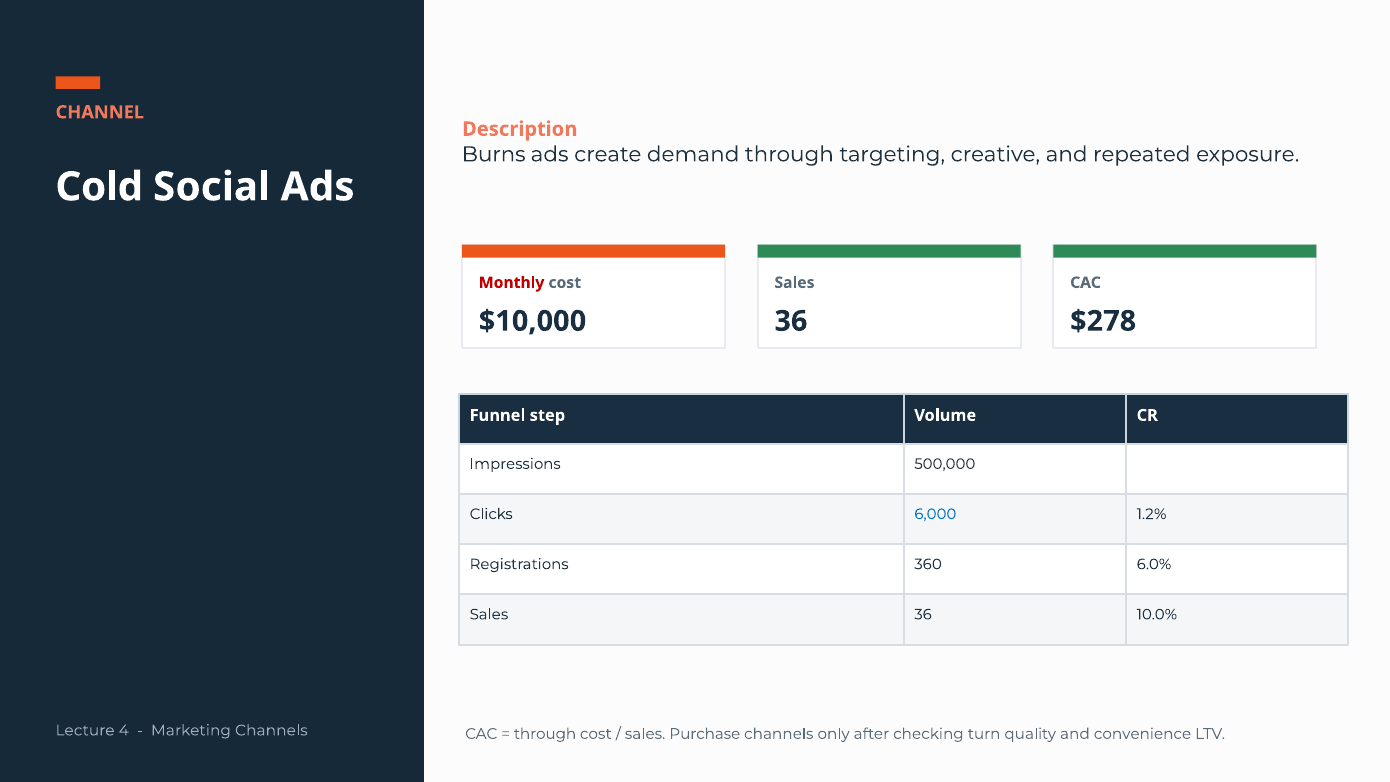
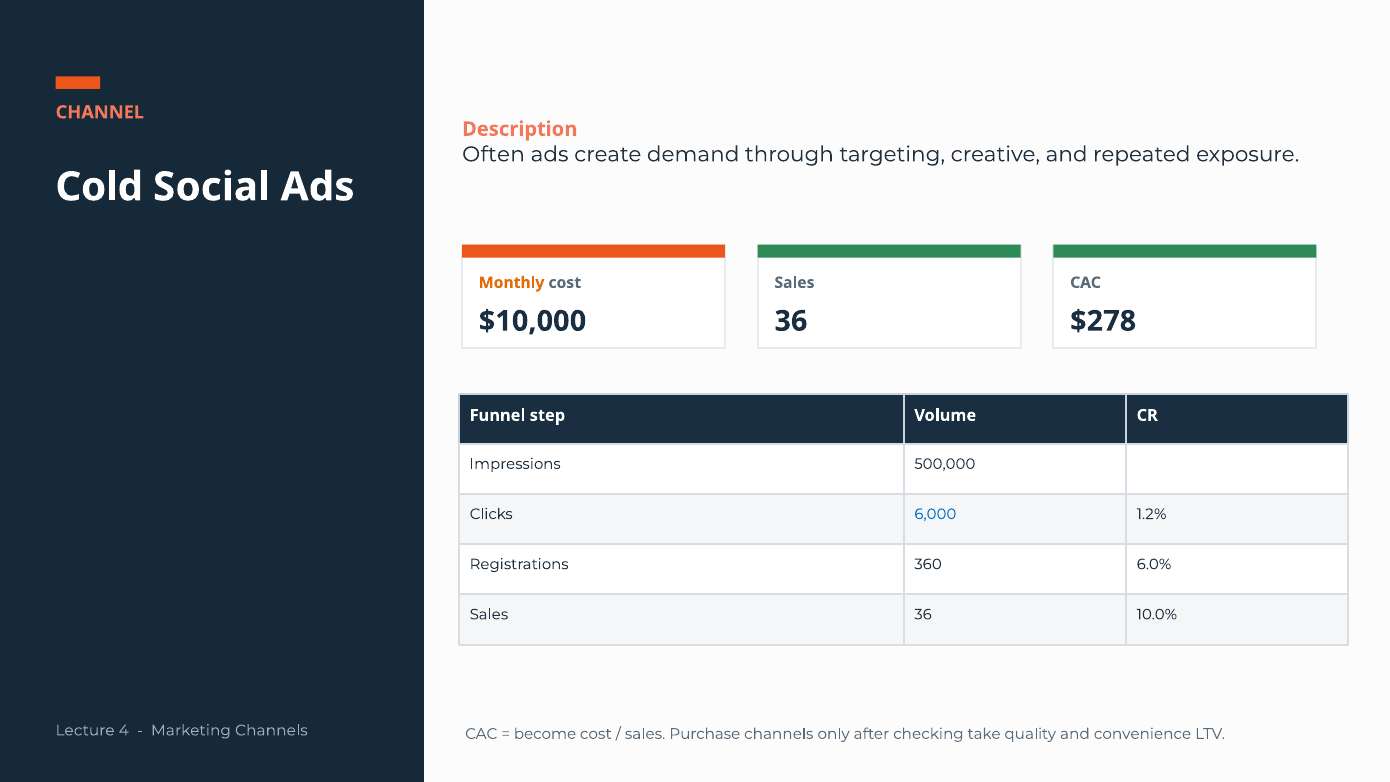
Burns: Burns -> Often (493, 154)
Monthly colour: red -> orange (512, 283)
through: through -> become (545, 734)
turn: turn -> take (984, 734)
